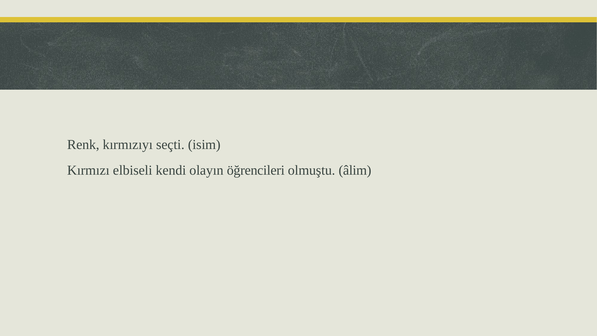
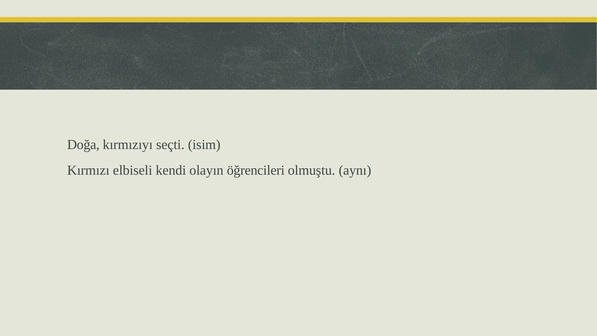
Renk: Renk -> Doğa (83, 144)
âlim: âlim -> aynı (355, 170)
